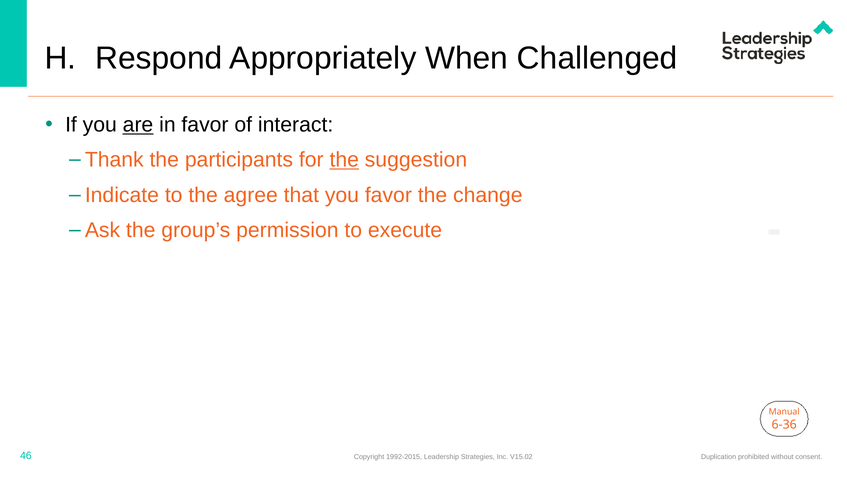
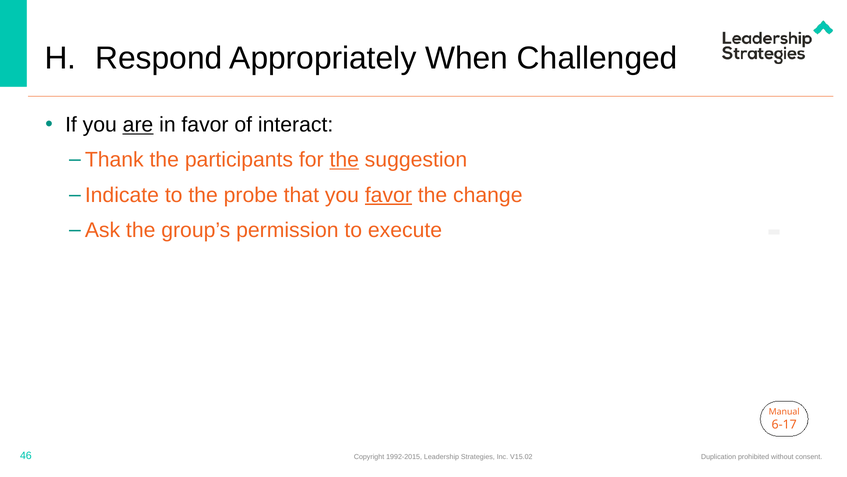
agree: agree -> probe (251, 195)
favor underline: none -> present (388, 195)
6-36: 6-36 -> 6-17 (784, 424)
